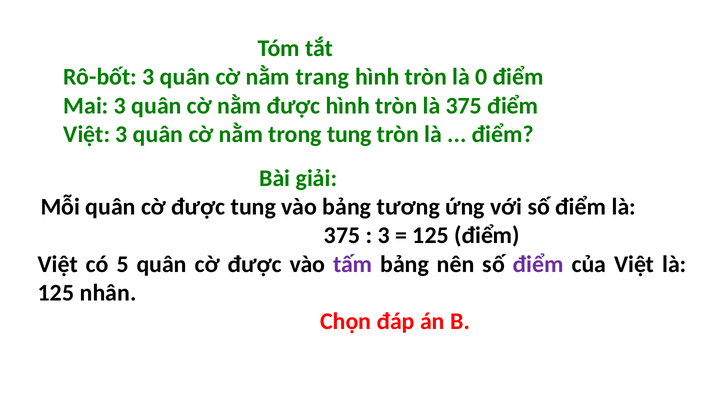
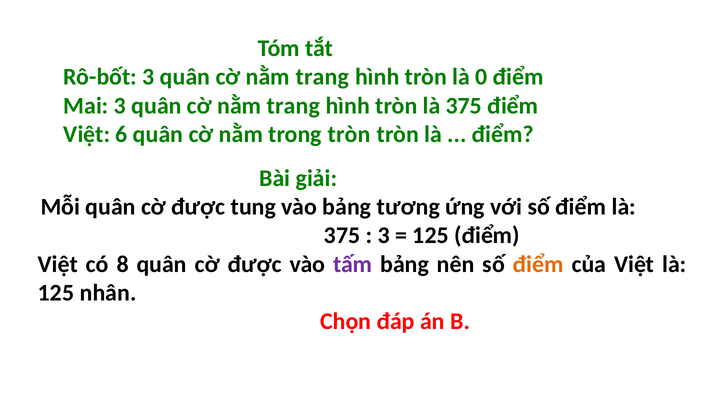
được: được -> trang (293, 106)
Việt 3: 3 -> 6 (122, 134)
trong tung: tung -> tròn (349, 134)
5: 5 -> 8 (123, 264)
điểm colour: purple -> orange (538, 264)
